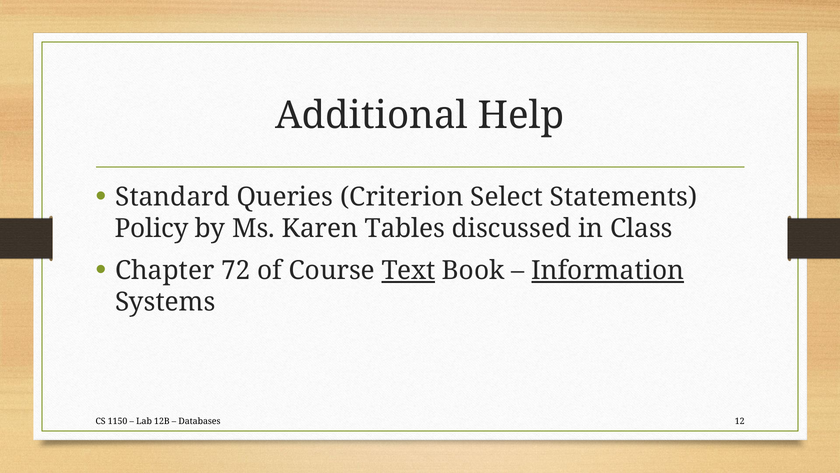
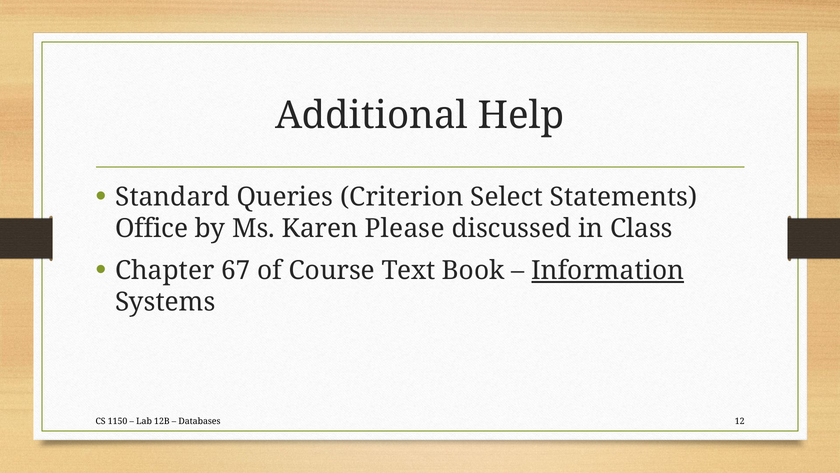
Policy: Policy -> Office (152, 228)
Tables: Tables -> Please (405, 228)
72: 72 -> 67 (236, 270)
Text underline: present -> none (408, 270)
